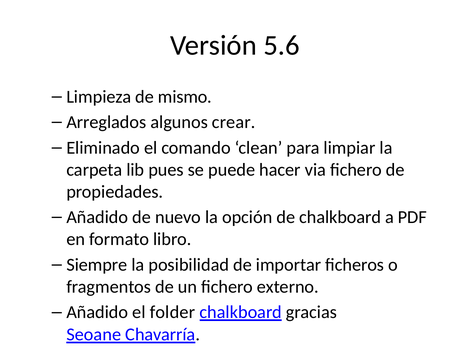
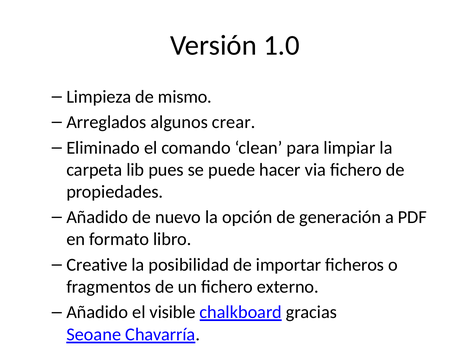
5.6: 5.6 -> 1.0 (281, 45)
de chalkboard: chalkboard -> generación (340, 218)
Siempre: Siempre -> Creative (97, 265)
folder: folder -> visible (173, 313)
